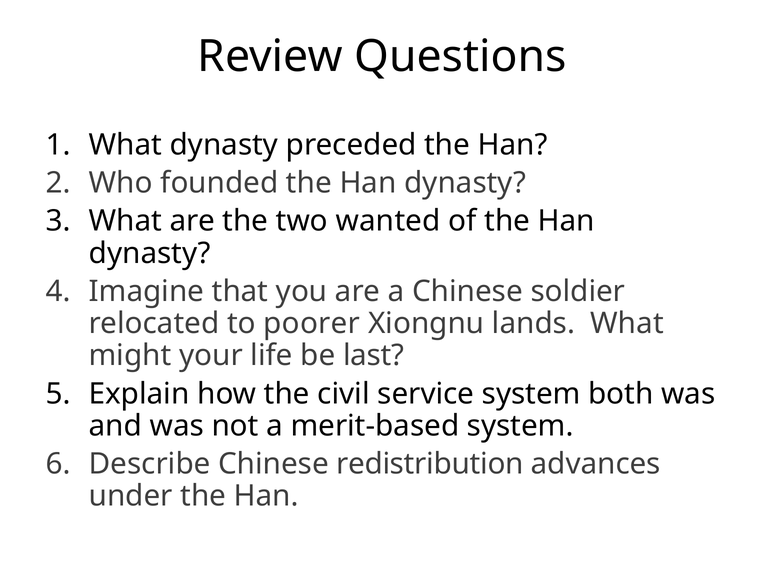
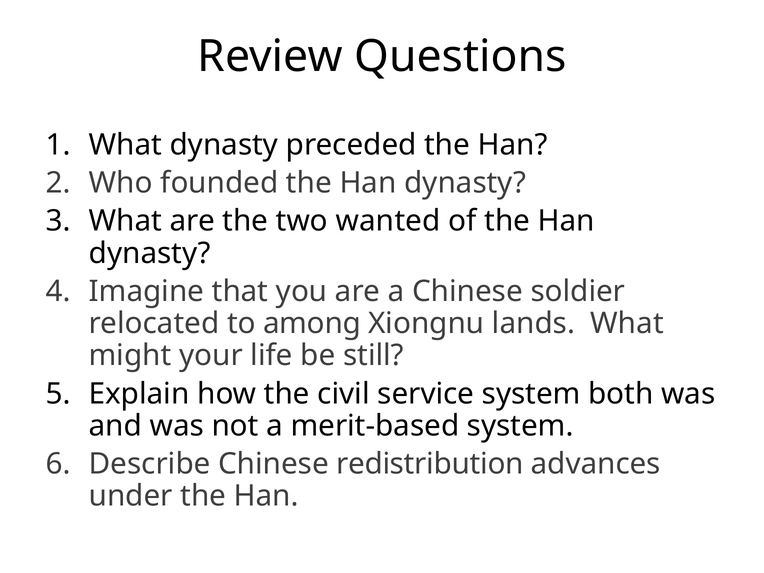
poorer: poorer -> among (312, 323)
last: last -> still (373, 356)
